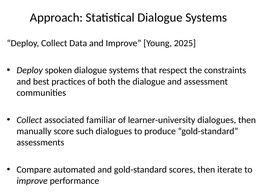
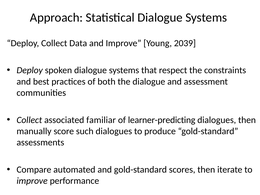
2025: 2025 -> 2039 (185, 43)
learner-university: learner-university -> learner-predicting (162, 120)
